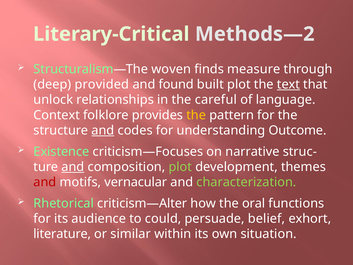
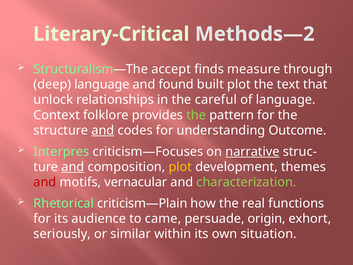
woven: woven -> accept (171, 69)
deep provided: provided -> language (102, 84)
text underline: present -> none (288, 84)
the colour: yellow -> light green (196, 115)
Existence: Existence -> Interpres (61, 151)
narrative underline: none -> present (252, 151)
plot colour: light green -> yellow (180, 167)
criticism—Alter: criticism—Alter -> criticism—Plain (142, 203)
oral: oral -> real (254, 203)
could: could -> came (163, 218)
belief: belief -> origin (267, 218)
literature: literature -> seriously (62, 234)
